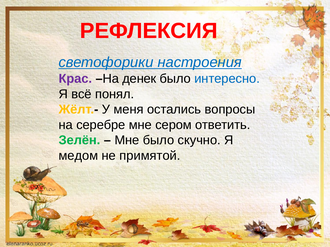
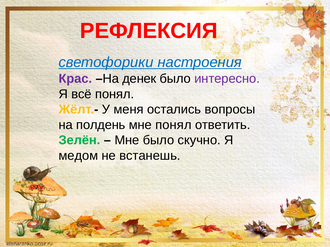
интересно colour: blue -> purple (227, 79)
серебре: серебре -> полдень (101, 125)
мне сером: сером -> понял (173, 125)
примятой: примятой -> встанешь (150, 156)
